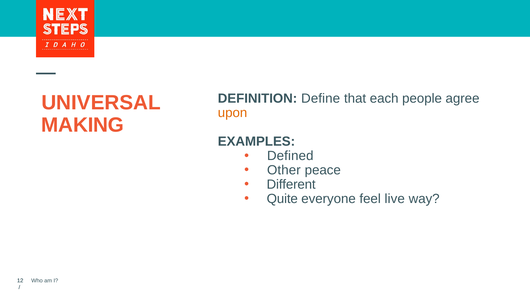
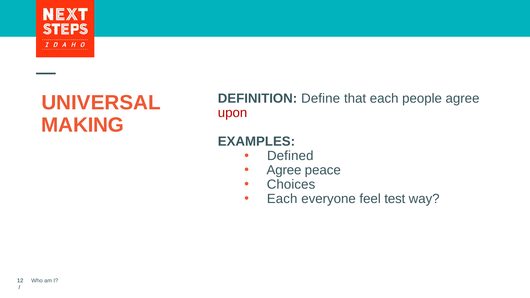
upon colour: orange -> red (233, 113)
Other: Other -> Agree (284, 170)
Different: Different -> Choices (291, 185)
Quite: Quite -> Each (282, 199)
live: live -> test (395, 199)
